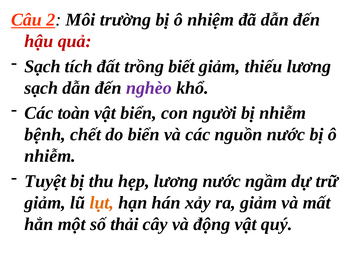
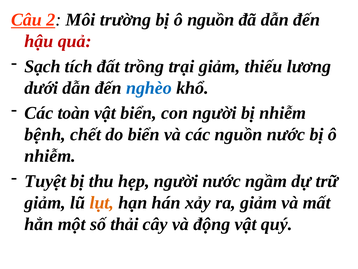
ô nhiệm: nhiệm -> nguồn (211, 20)
biết: biết -> trại (181, 66)
sạch: sạch -> dưới (41, 88)
nghèo colour: purple -> blue (149, 88)
hẹp lương: lương -> người (176, 181)
